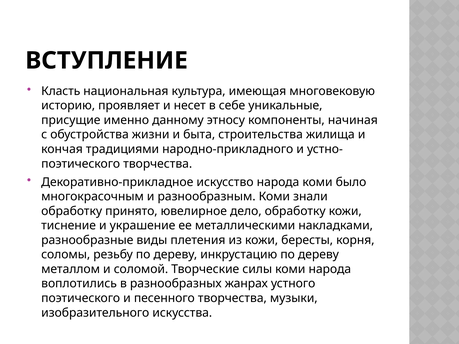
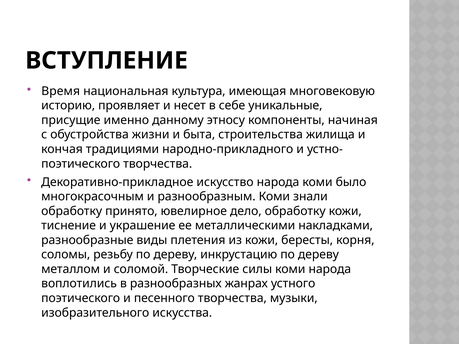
Класть: Класть -> Время (61, 91)
